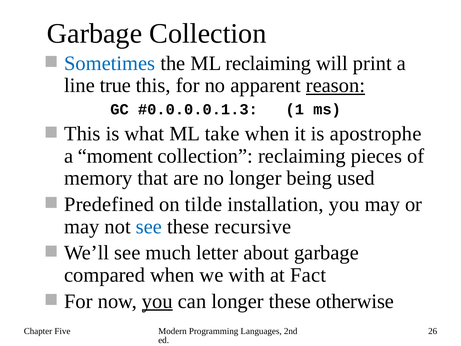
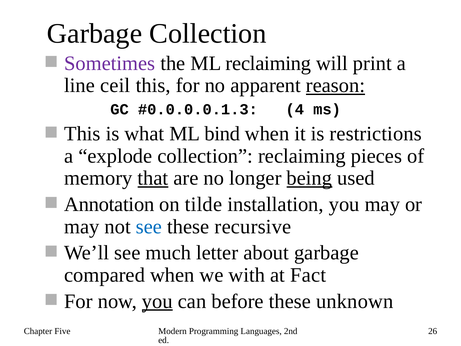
Sometimes colour: blue -> purple (110, 63)
true: true -> ceil (115, 85)
1: 1 -> 4 (295, 109)
take: take -> bind (222, 134)
apostrophe: apostrophe -> restrictions (376, 134)
moment: moment -> explode (115, 156)
that underline: none -> present (153, 178)
being underline: none -> present (309, 178)
Predefined: Predefined -> Annotation (109, 204)
can longer: longer -> before (238, 301)
otherwise: otherwise -> unknown (355, 301)
